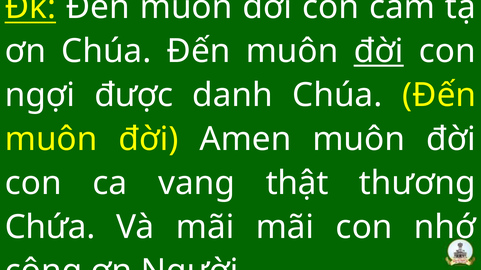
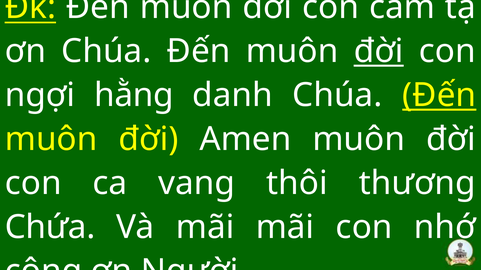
được: được -> hằng (134, 96)
Đến underline: none -> present (439, 96)
thật: thật -> thôi (297, 184)
